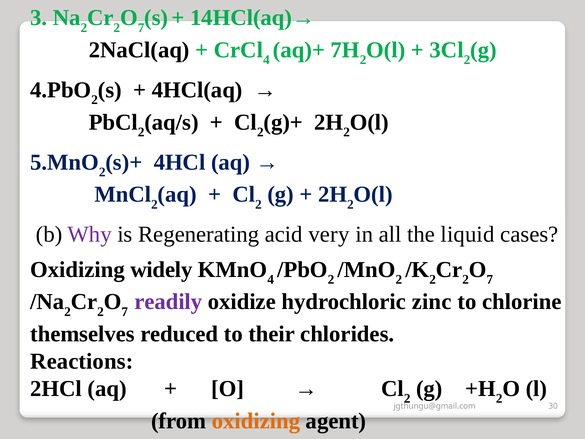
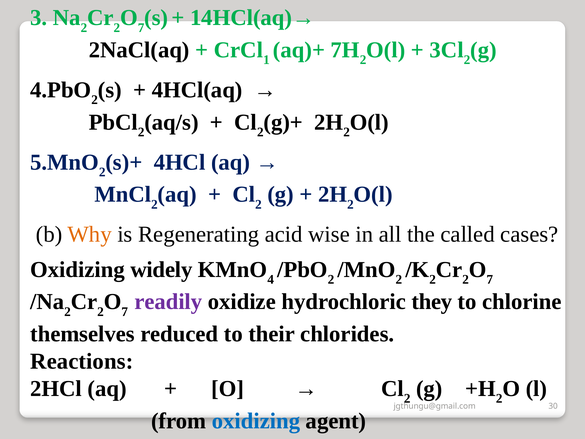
4: 4 -> 1 (266, 60)
Why colour: purple -> orange (90, 234)
very: very -> wise (329, 234)
liquid: liquid -> called (468, 234)
zinc: zinc -> they (432, 302)
oxidizing colour: orange -> blue (256, 421)
